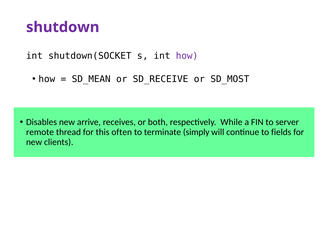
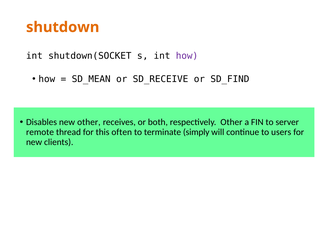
shutdown colour: purple -> orange (63, 27)
SD_MOST: SD_MOST -> SD_FIND (230, 79)
new arrive: arrive -> other (89, 122)
respectively While: While -> Other (231, 122)
fields: fields -> users (281, 132)
